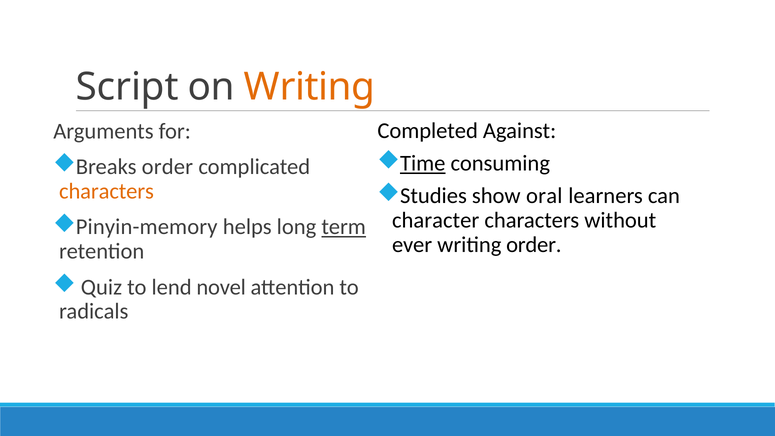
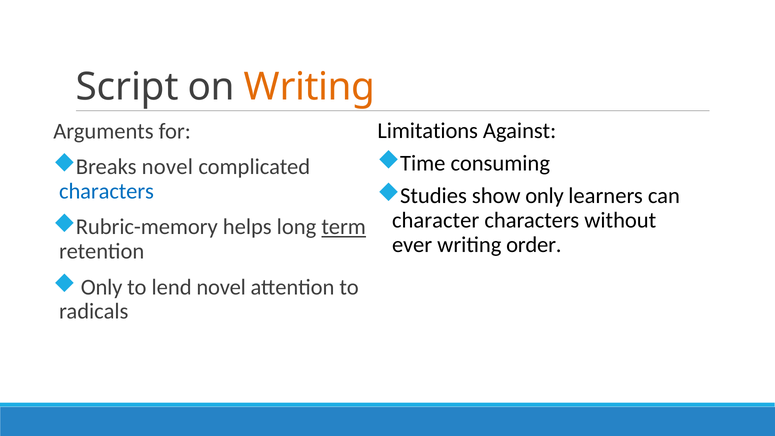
Completed: Completed -> Limitations (428, 131)
Time underline: present -> none (423, 163)
Breaks order: order -> novel (167, 167)
characters colour: orange -> blue (107, 191)
show oral: oral -> only (545, 196)
Pinyin-memory: Pinyin-memory -> Rubric-memory (147, 227)
Quiz: Quiz -> Only (102, 287)
